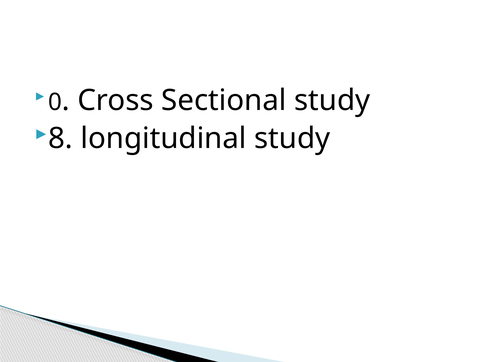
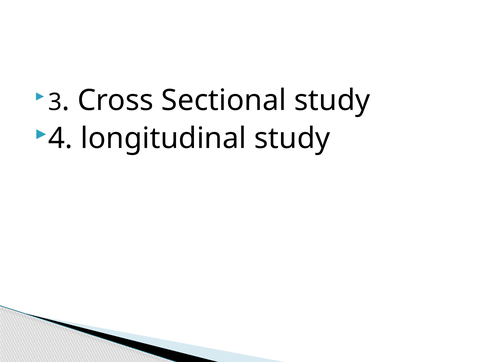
0: 0 -> 3 (55, 102)
8: 8 -> 4 (60, 138)
